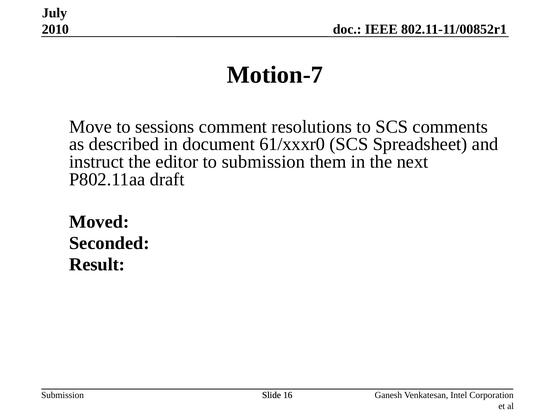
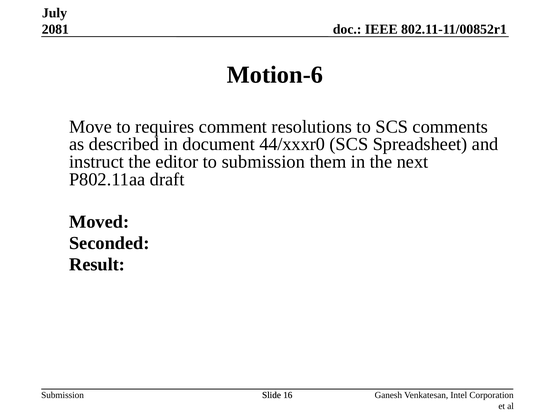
2010: 2010 -> 2081 (55, 29)
Motion-7: Motion-7 -> Motion-6 (275, 75)
sessions: sessions -> requires (165, 127)
61/xxxr0: 61/xxxr0 -> 44/xxxr0 (292, 144)
